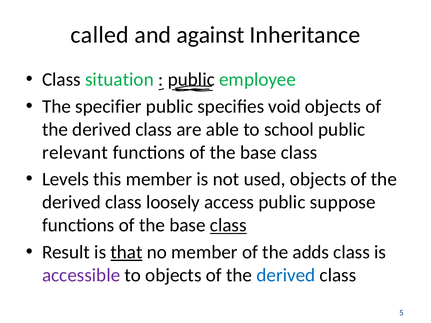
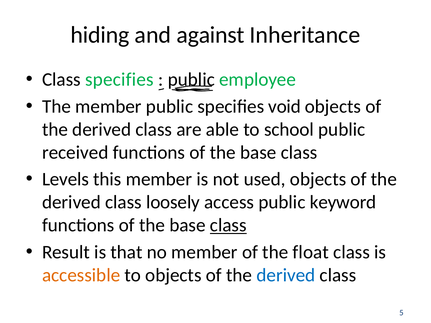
called: called -> hiding (100, 35)
Class situation: situation -> specifies (119, 80)
The specifier: specifier -> member (108, 107)
relevant: relevant -> received (75, 153)
suppose: suppose -> keyword (343, 202)
that underline: present -> none (127, 252)
adds: adds -> float (311, 252)
accessible colour: purple -> orange (81, 275)
